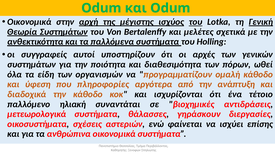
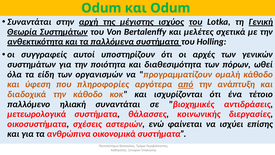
Οικονομικά: Οικονομικά -> Συναντάται (29, 22)
από underline: none -> present (186, 84)
γηράσκουν: γηράσκουν -> κοινωνικής (199, 114)
